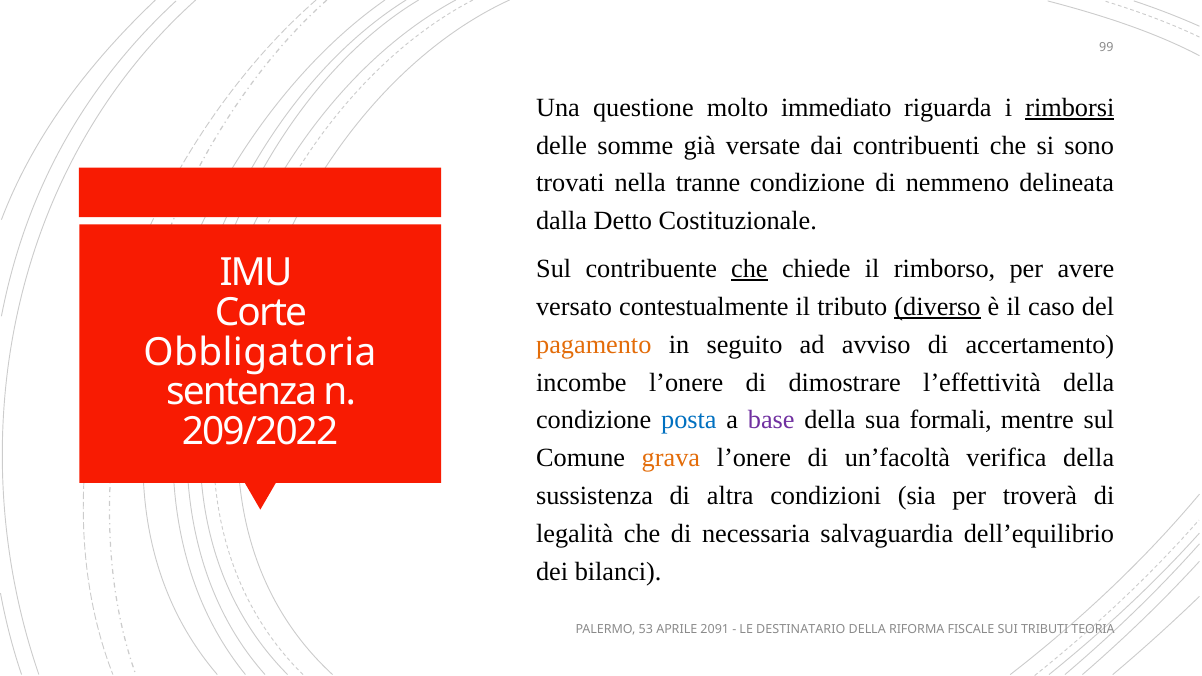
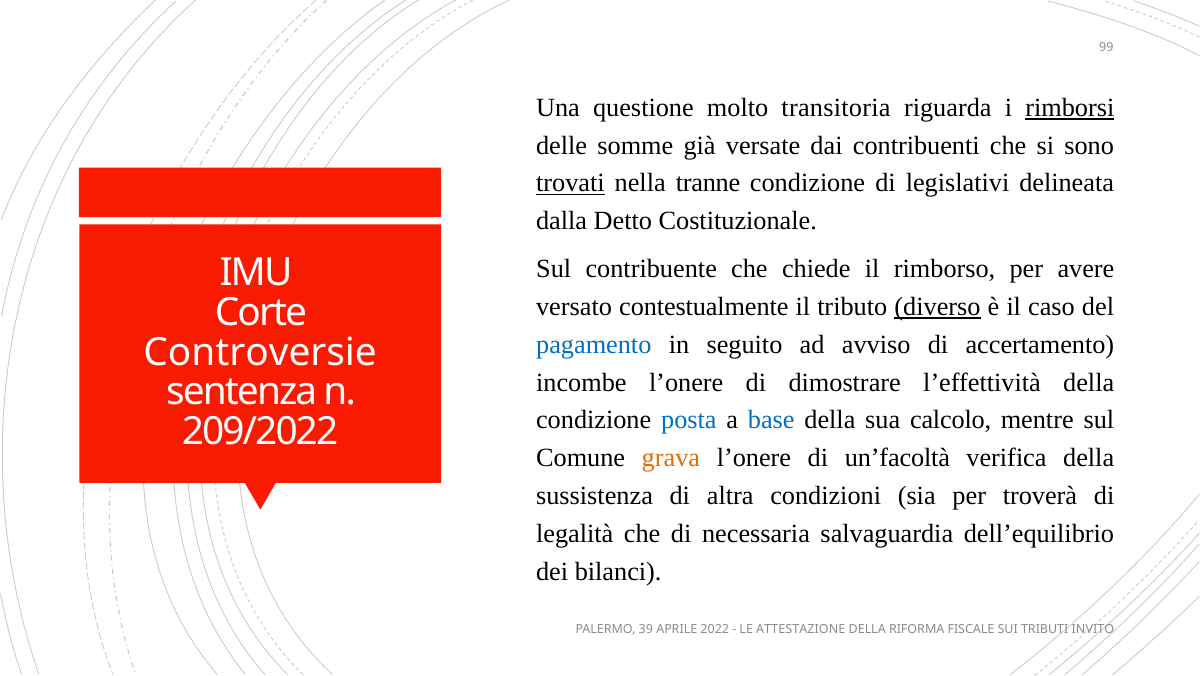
immediato: immediato -> transitoria (836, 108)
trovati underline: none -> present (570, 183)
nemmeno: nemmeno -> legislativi (958, 183)
che underline: present -> none (749, 269)
pagamento colour: orange -> blue (594, 345)
Obbligatoria: Obbligatoria -> Controversie (260, 352)
base colour: purple -> blue (771, 420)
formali: formali -> calcolo (951, 420)
53: 53 -> 39 (646, 630)
2091: 2091 -> 2022 (715, 630)
DESTINATARIO: DESTINATARIO -> ATTESTAZIONE (801, 630)
TEORIA: TEORIA -> INVITO (1093, 630)
